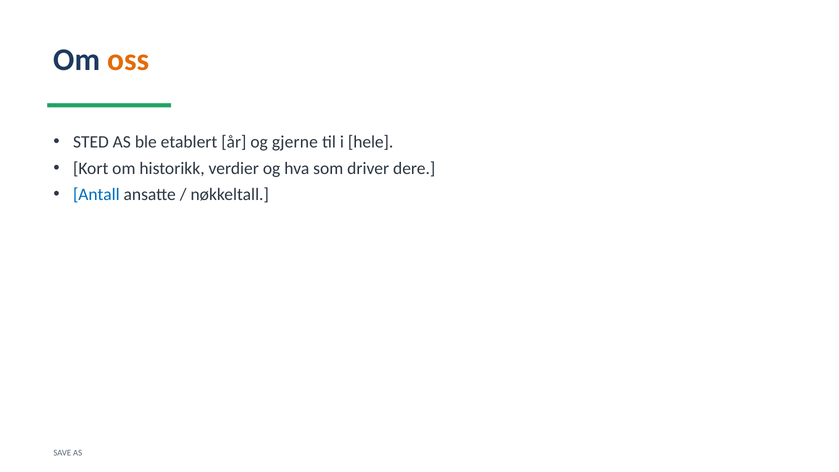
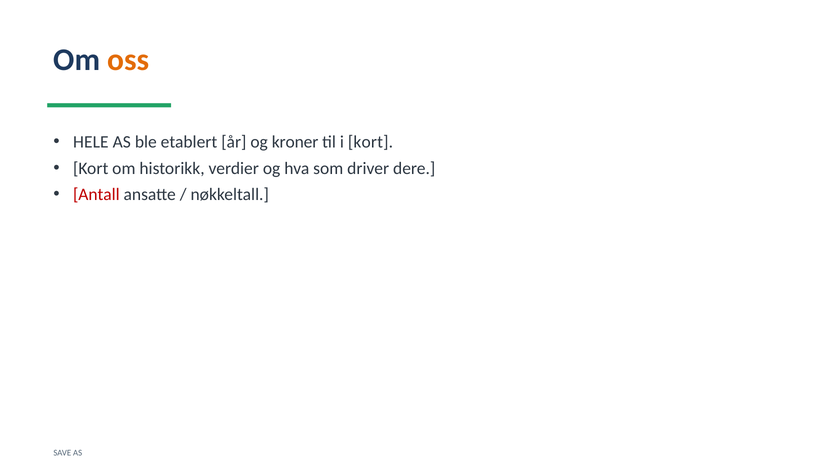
STED: STED -> HELE (91, 142)
gjerne: gjerne -> kroner (295, 142)
i hele: hele -> kort (371, 142)
Antall colour: blue -> red (96, 195)
